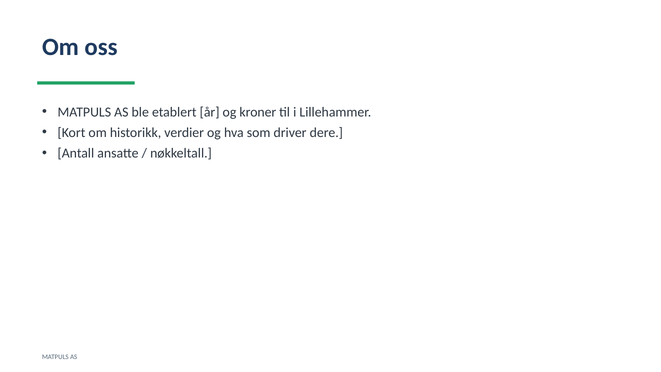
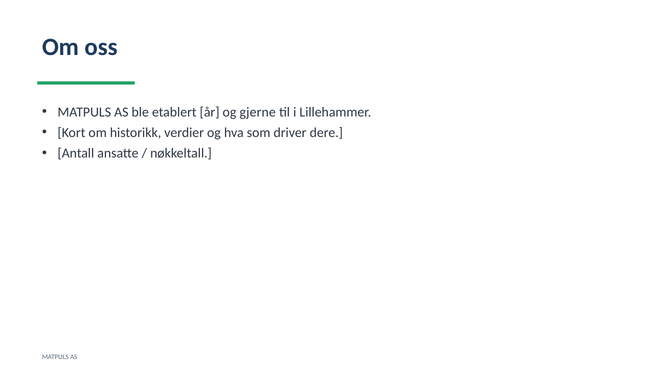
kroner: kroner -> gjerne (258, 112)
